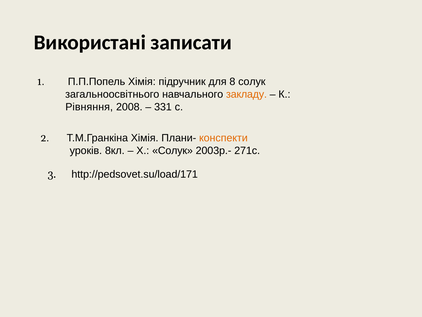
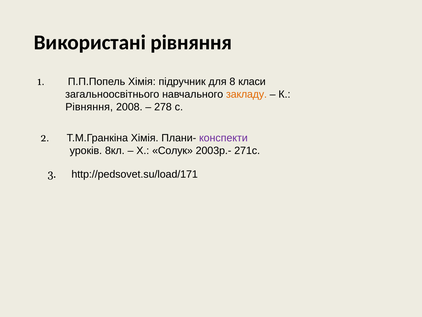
Використані записати: записати -> рівняння (191, 43)
8 солук: солук -> класи (252, 82)
331: 331 -> 278 (163, 107)
конспекти colour: orange -> purple (223, 138)
